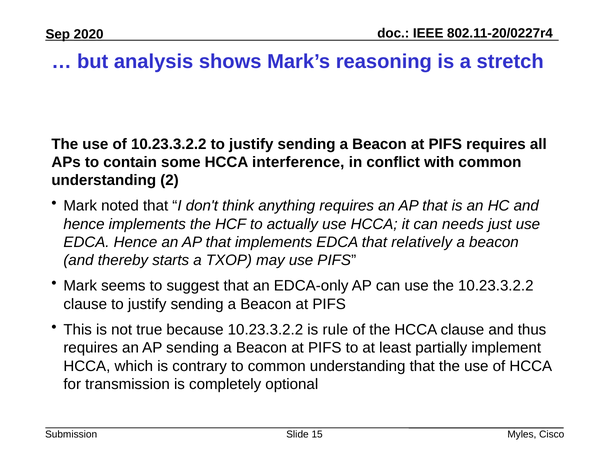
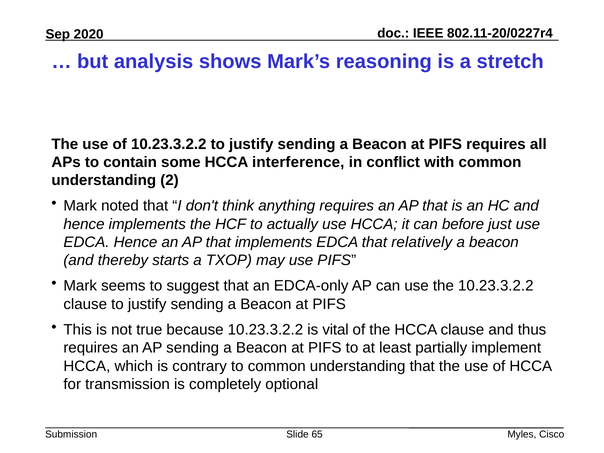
needs: needs -> before (463, 224)
rule: rule -> vital (336, 330)
15: 15 -> 65 (317, 434)
